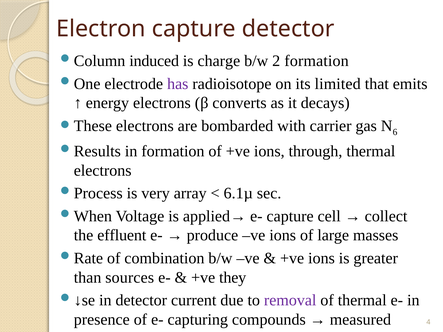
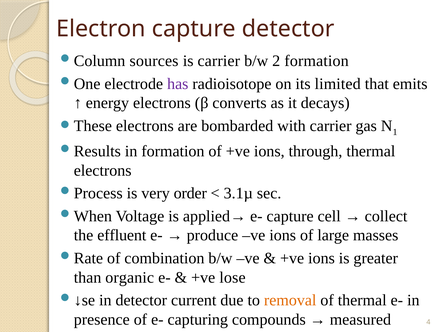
induced: induced -> sources (154, 61)
is charge: charge -> carrier (219, 61)
6: 6 -> 1 (395, 132)
array: array -> order (190, 193)
6.1µ: 6.1µ -> 3.1µ (238, 193)
sources: sources -> organic (130, 278)
they: they -> lose (233, 278)
removal colour: purple -> orange (290, 300)
